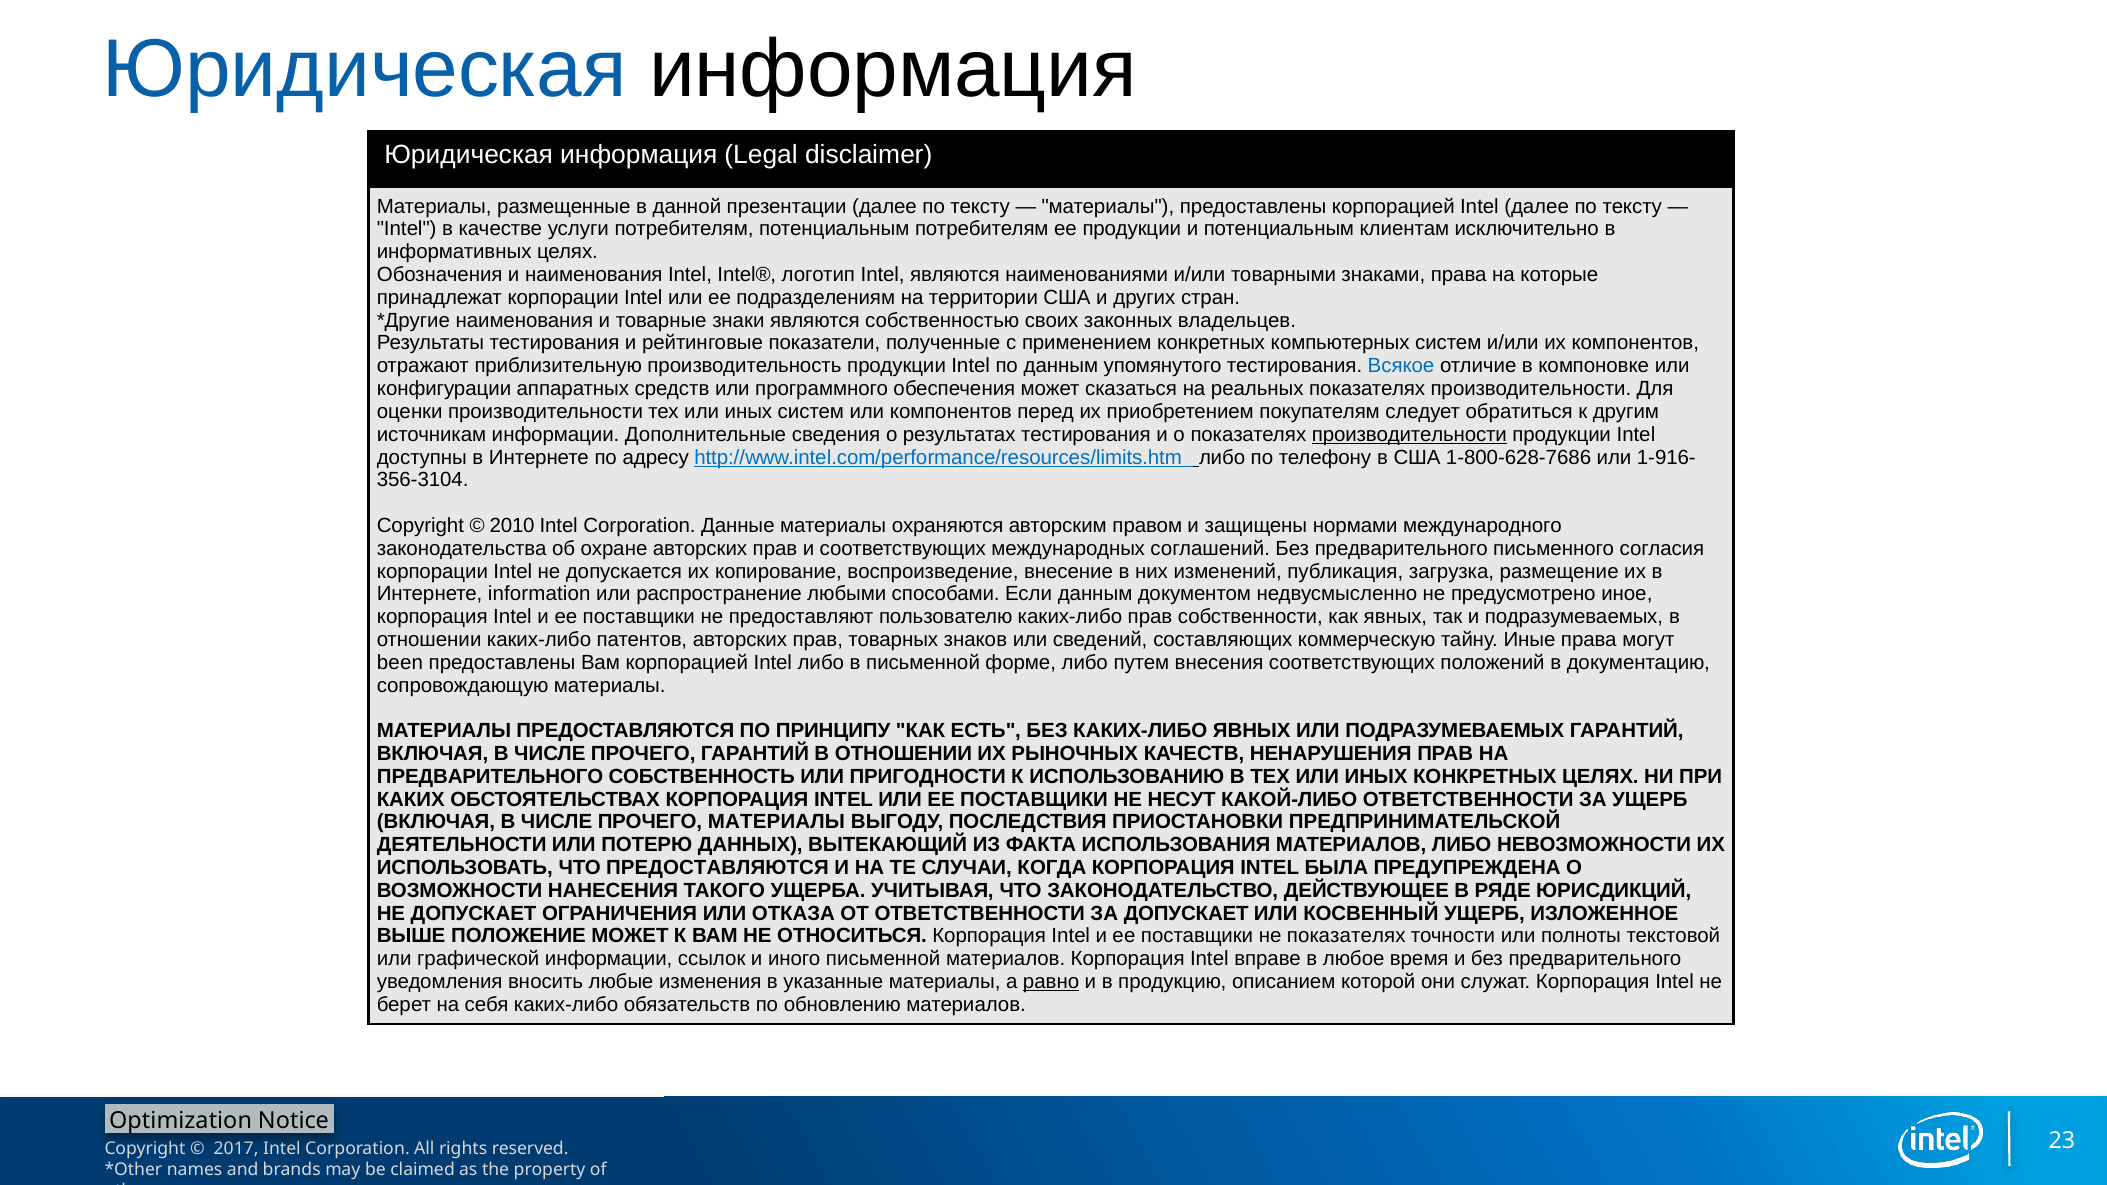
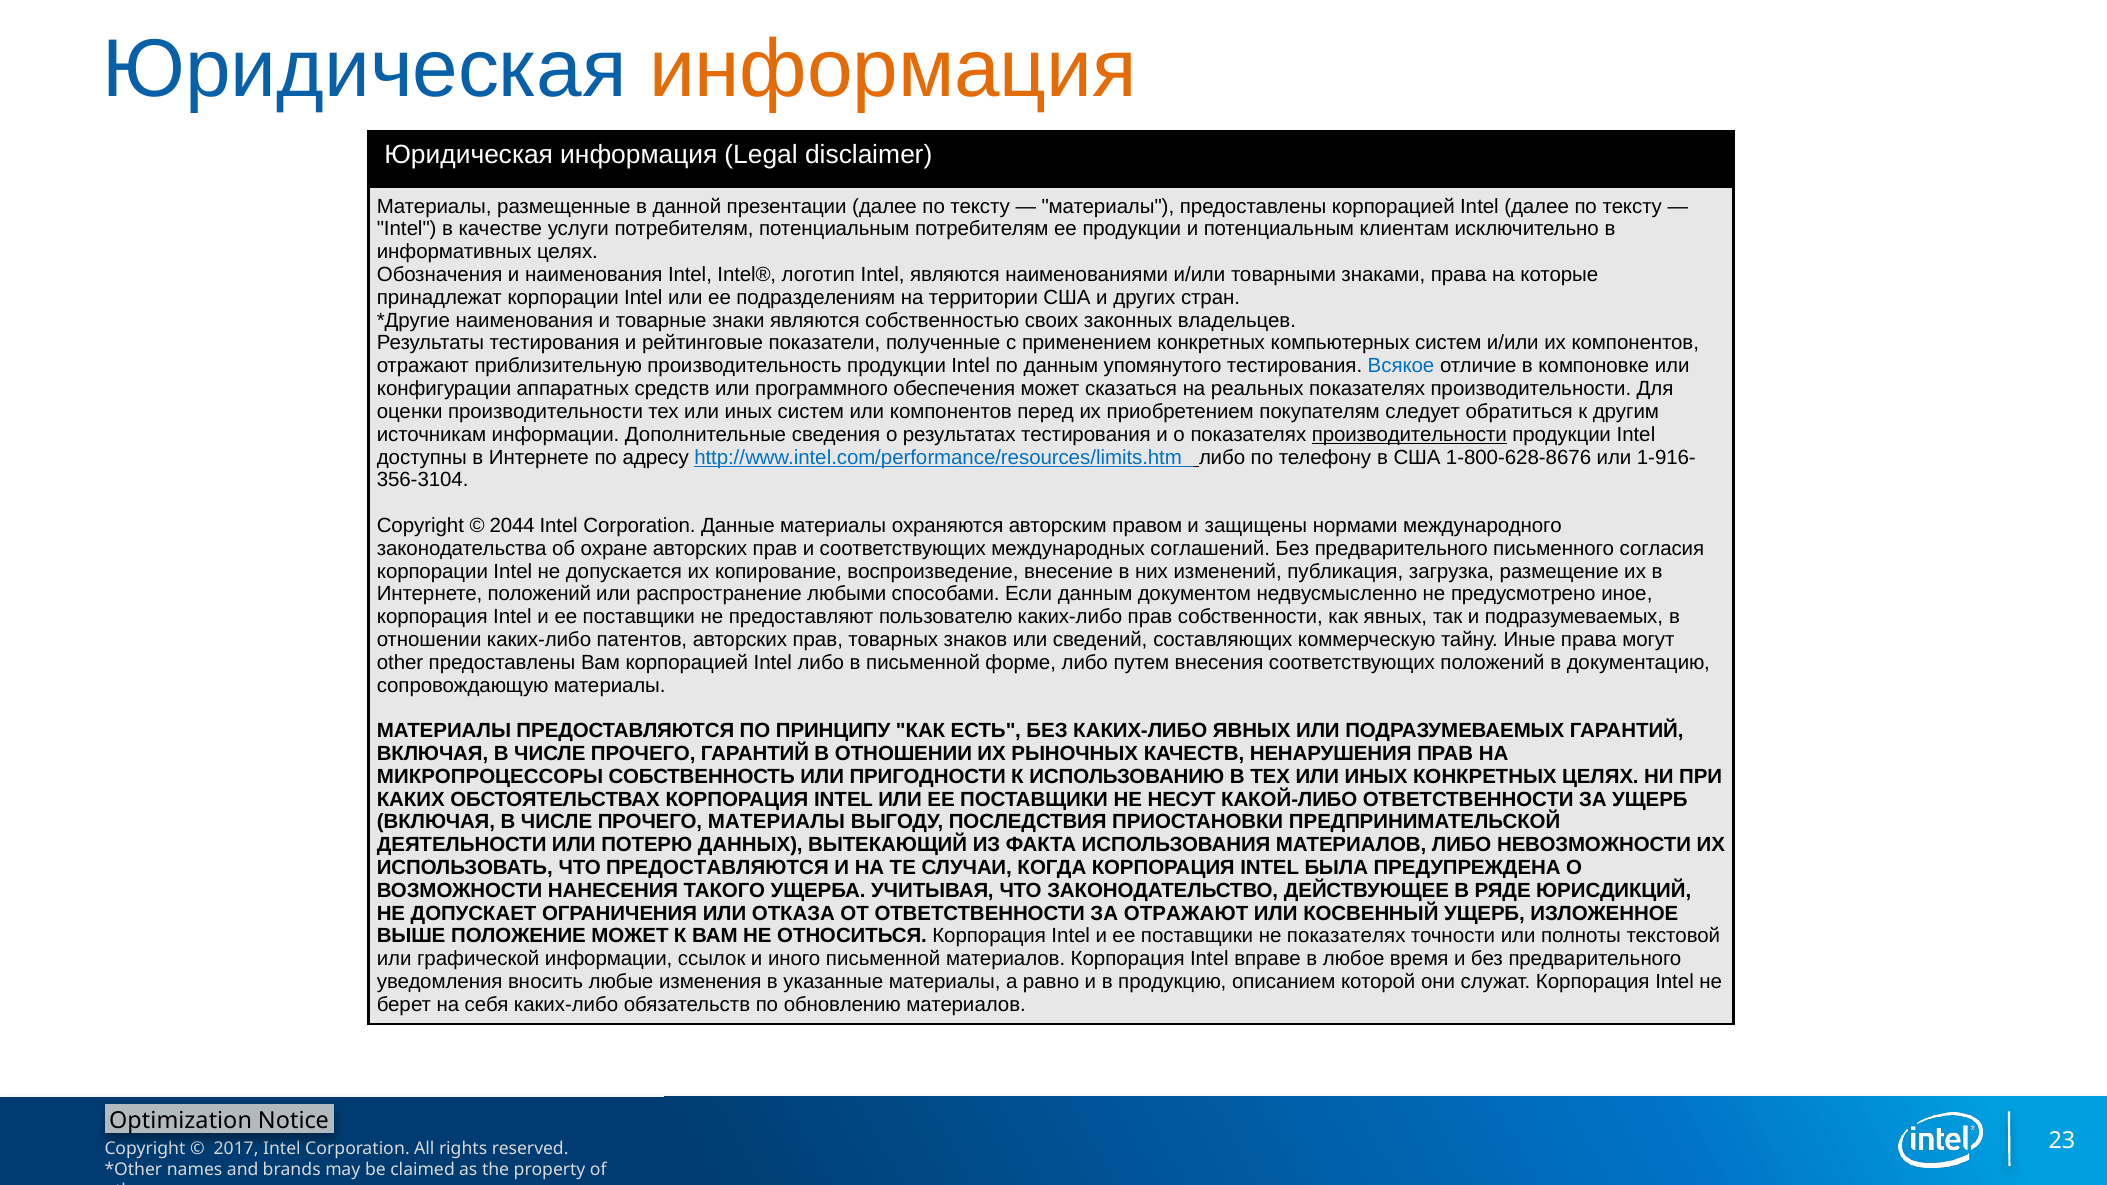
информация colour: black -> orange (893, 69)
1-800-628-7686: 1-800-628-7686 -> 1-800-628-8676 (1519, 457)
2010: 2010 -> 2044 (512, 526)
Интернете information: information -> положений (539, 594)
been: been -> other (400, 663)
ПРЕДВАРИТЕЛЬНОГО: ПРЕДВАРИТЕЛЬНОГО -> МИКРОПРОЦЕССОРЫ (490, 777)
ЗА ДОПУСКАЕТ: ДОПУСКАЕТ -> ОТРАЖАЮТ (1186, 914)
равно underline: present -> none (1051, 982)
